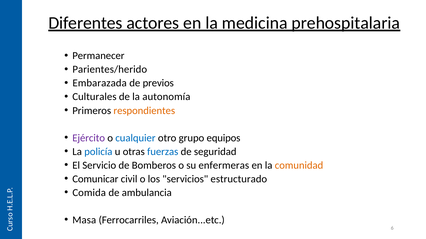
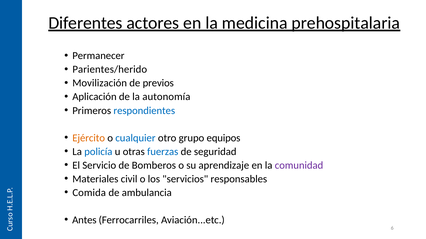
Embarazada: Embarazada -> Movilización (100, 83)
Culturales: Culturales -> Aplicación (94, 97)
respondientes colour: orange -> blue (144, 111)
Ejército colour: purple -> orange (89, 138)
enfermeras: enfermeras -> aprendizaje (224, 166)
comunidad colour: orange -> purple (299, 166)
Comunicar: Comunicar -> Materiales (95, 179)
estructurado: estructurado -> responsables (239, 179)
Masa: Masa -> Antes (84, 220)
